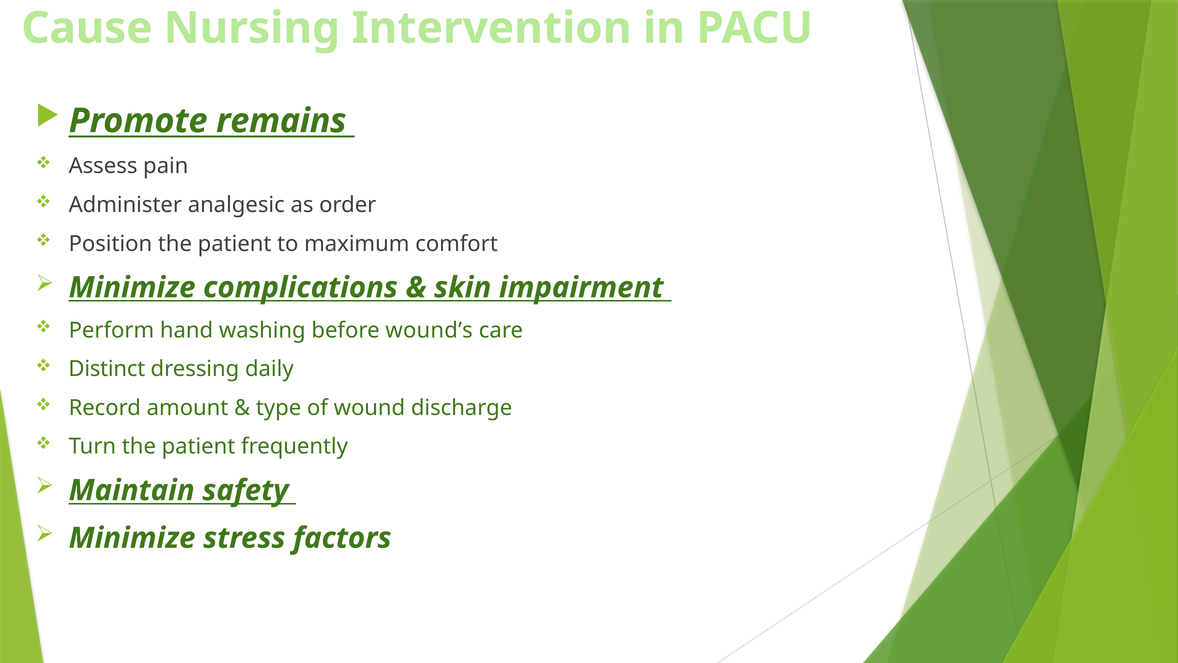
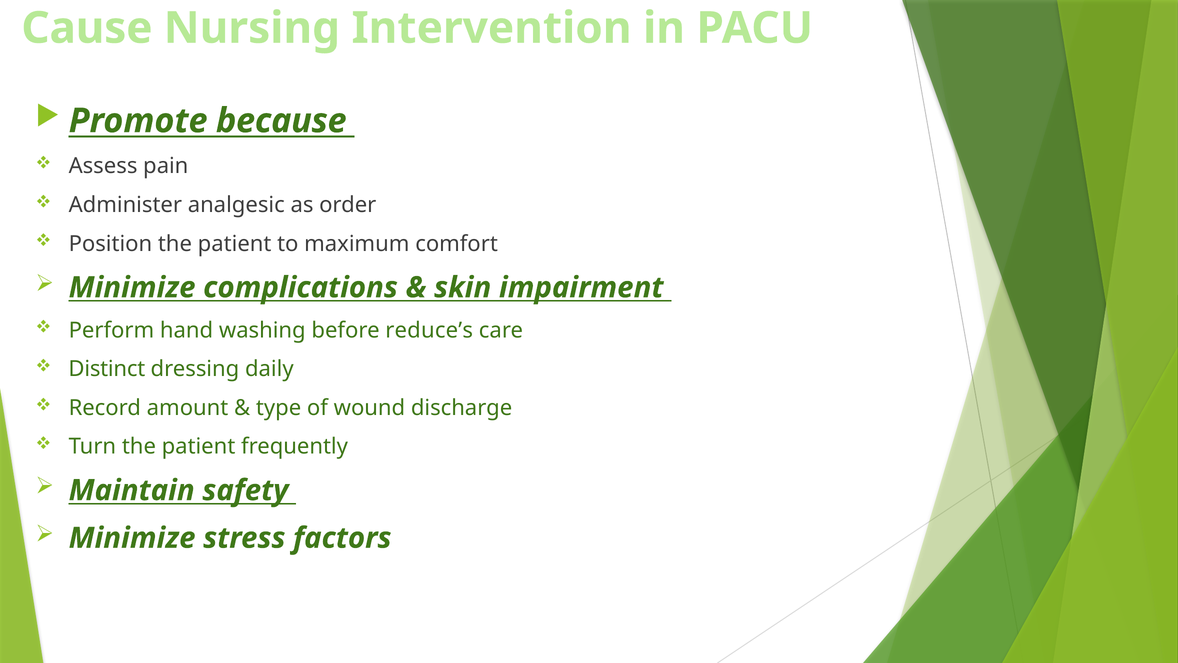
remains: remains -> because (281, 121)
wound’s: wound’s -> reduce’s (429, 330)
